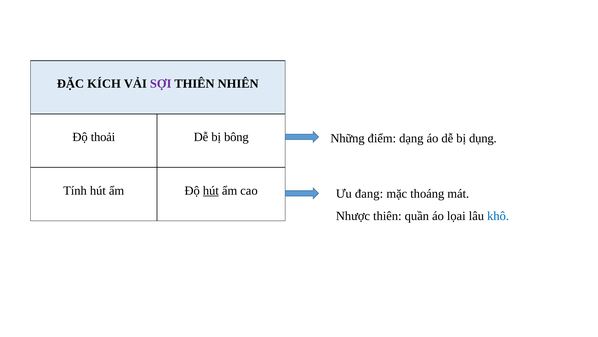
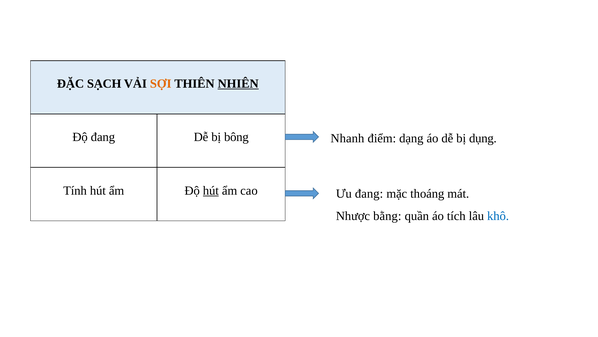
KÍCH: KÍCH -> SẠCH (104, 84)
SỢI colour: purple -> orange (161, 84)
NHIÊN underline: none -> present (238, 84)
Độ thoải: thoải -> đang (103, 137)
Những: Những -> Nhanh (347, 138)
Nhược thiên: thiên -> bằng (387, 216)
lọai: lọai -> tích (456, 216)
